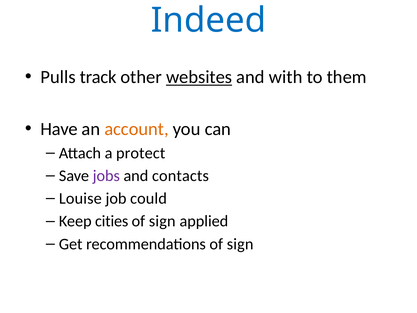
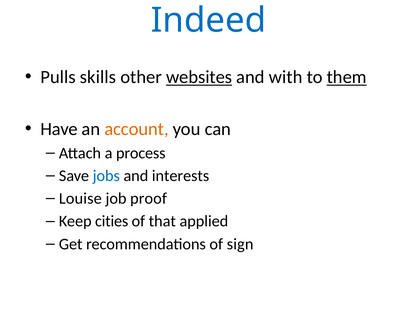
track: track -> skills (98, 77)
them underline: none -> present (347, 77)
protect: protect -> process (141, 153)
jobs colour: purple -> blue (106, 176)
contacts: contacts -> interests (181, 176)
could: could -> proof (148, 198)
sign: sign -> that (162, 221)
